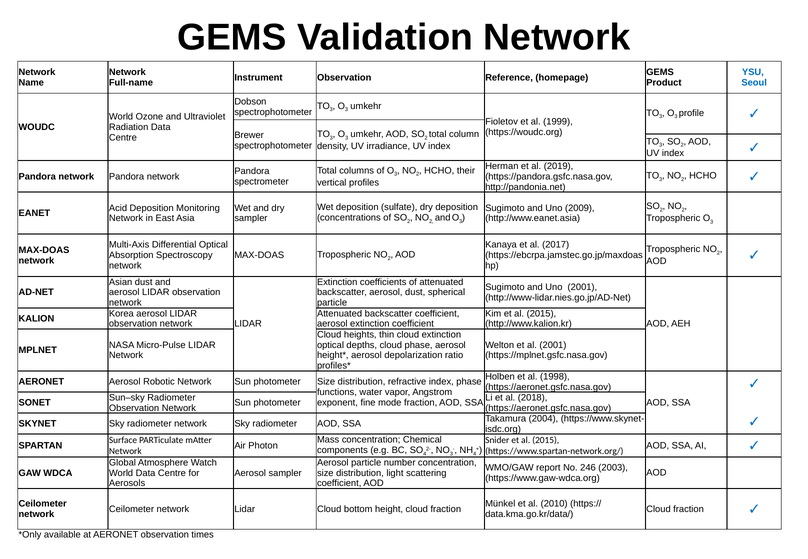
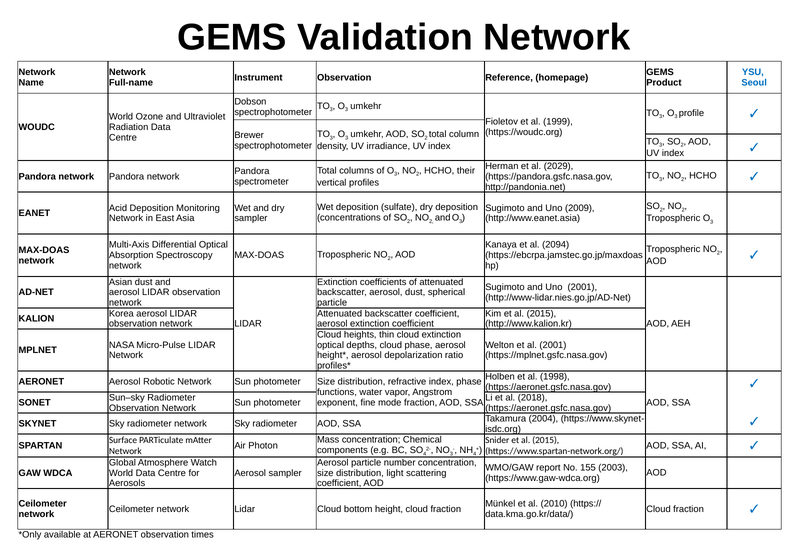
2019: 2019 -> 2029 (559, 166)
2017: 2017 -> 2094 (556, 245)
246: 246 -> 155 (588, 468)
